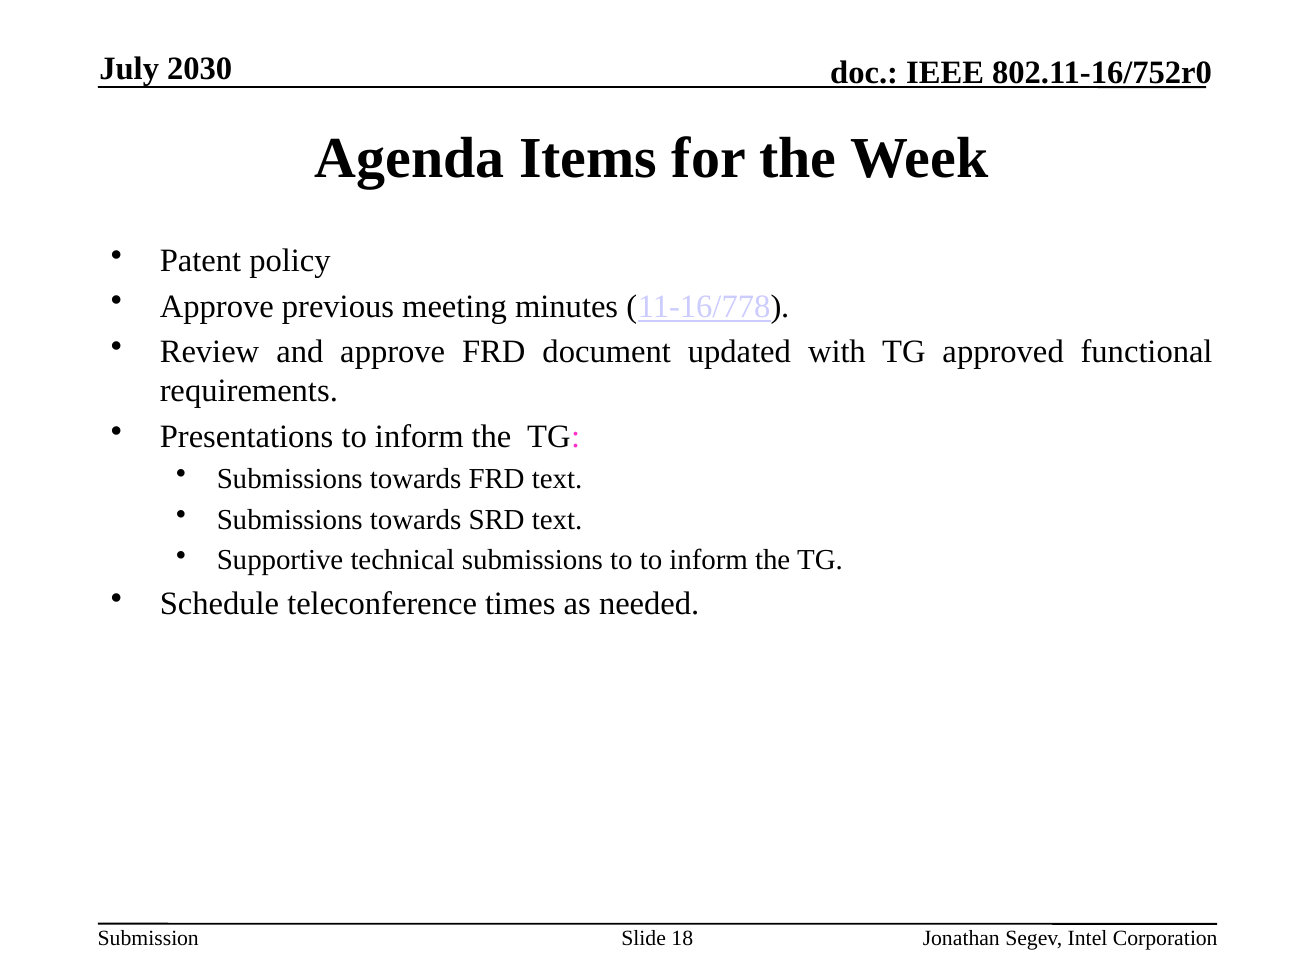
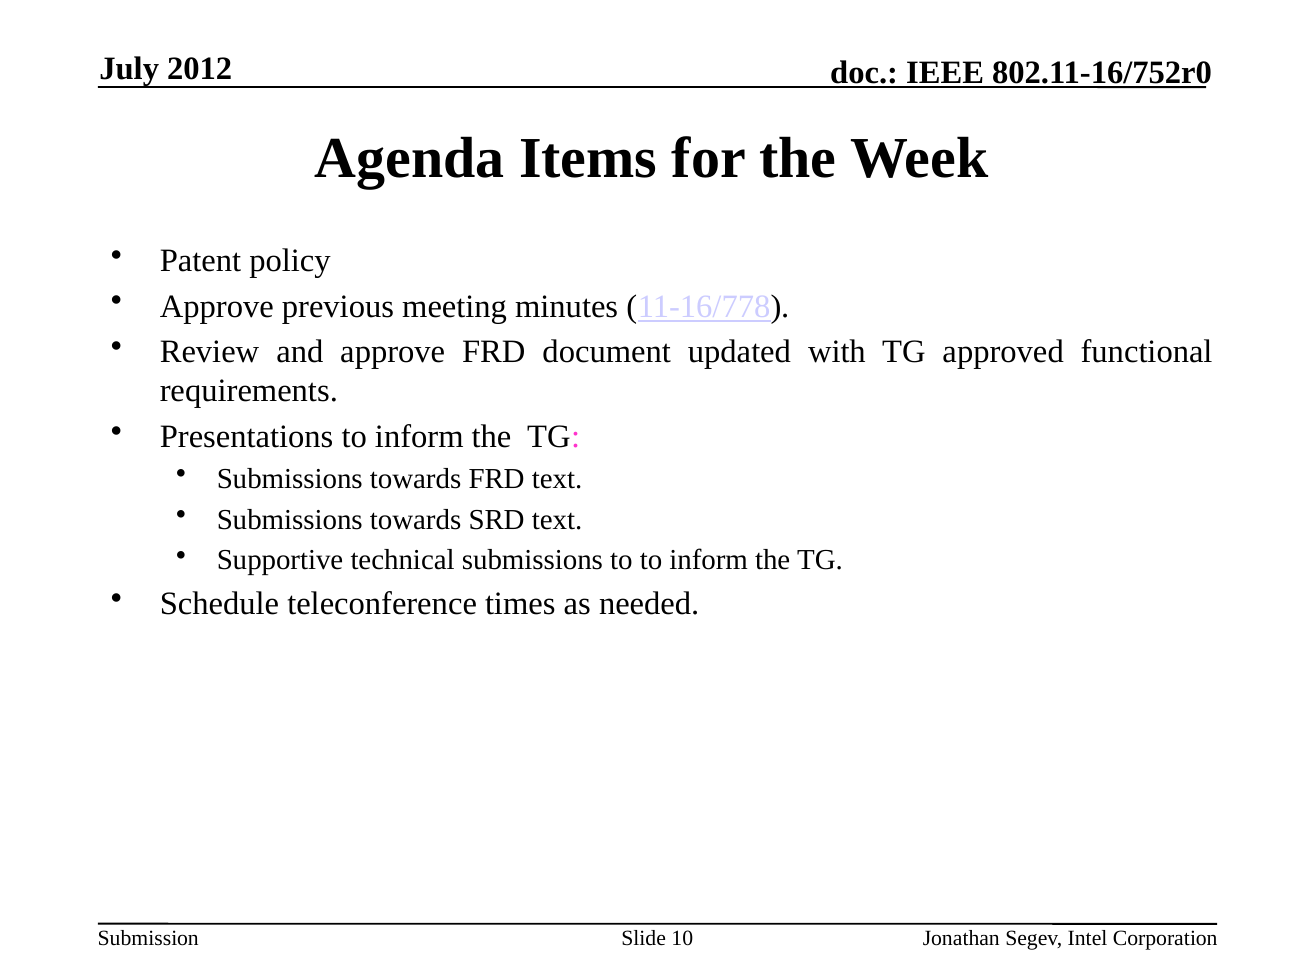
2030: 2030 -> 2012 (200, 69)
18: 18 -> 10 (682, 938)
